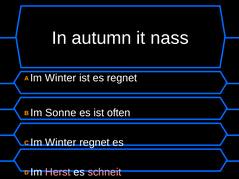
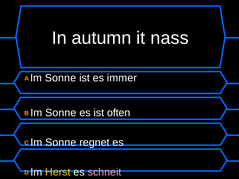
A Im Winter: Winter -> Sonne (61, 78)
es regnet: regnet -> immer (122, 78)
C Im Winter: Winter -> Sonne (61, 143)
Herst colour: pink -> yellow (58, 172)
